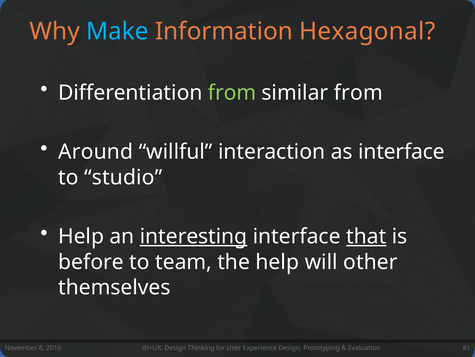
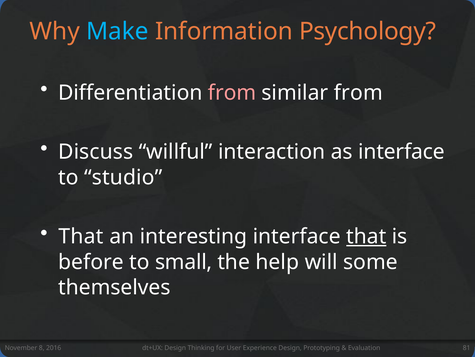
Hexagonal: Hexagonal -> Psychology (368, 31)
from colour: light green -> pink (232, 93)
Around: Around -> Discuss (96, 152)
Help: Help -> That (81, 236)
interesting underline: present -> none (194, 236)
team: team -> small (184, 261)
other: other -> some (370, 261)
